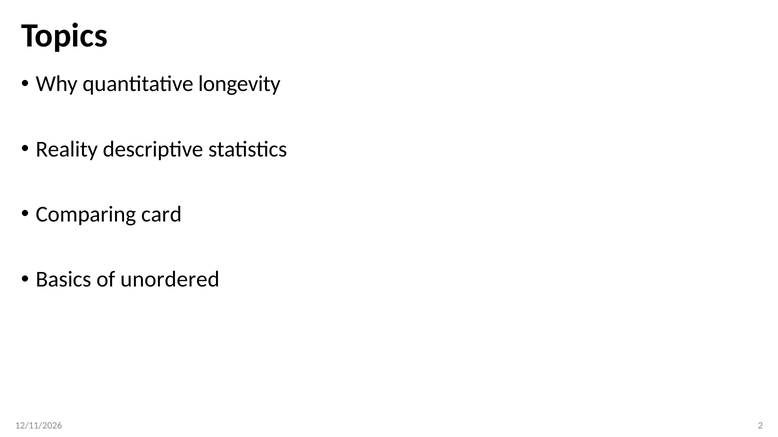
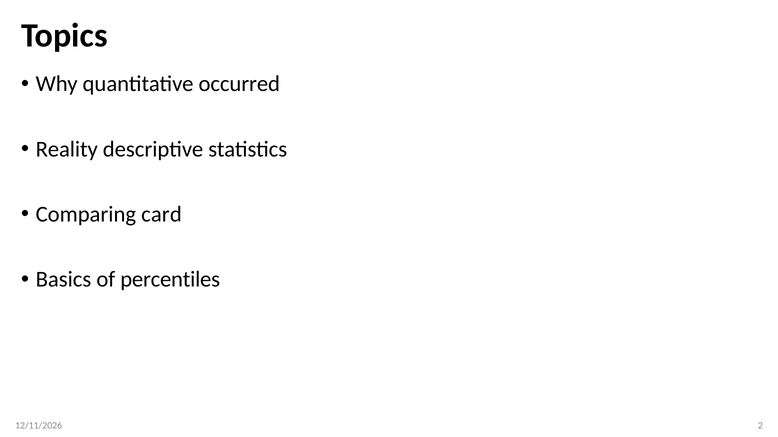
longevity: longevity -> occurred (239, 84)
unordered: unordered -> percentiles (170, 280)
